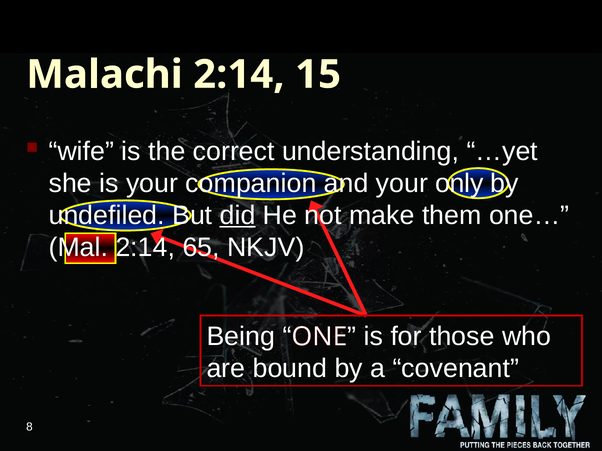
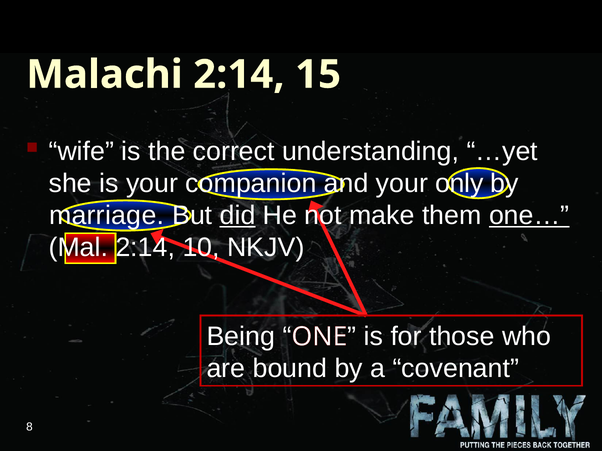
undefiled: undefiled -> marriage (107, 216)
one… underline: none -> present (529, 216)
65: 65 -> 10 (201, 248)
